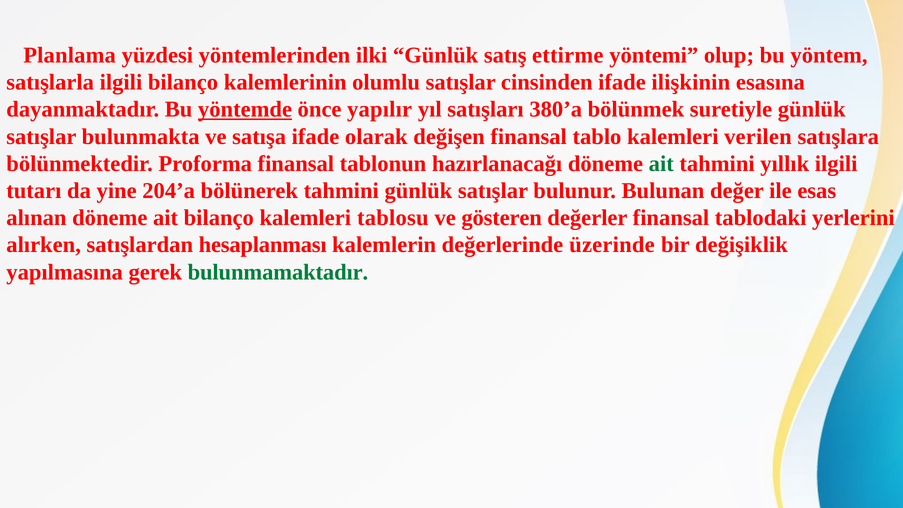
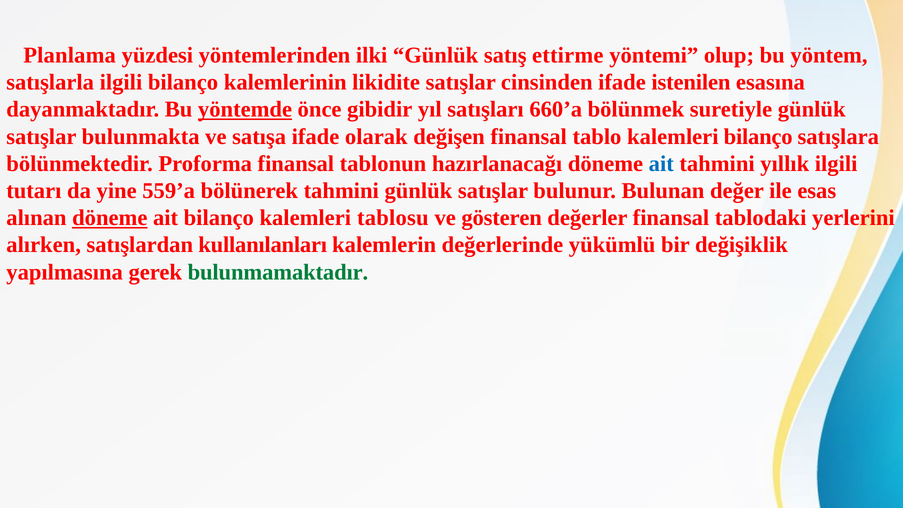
olumlu: olumlu -> likidite (386, 82)
ilişkinin: ilişkinin -> istenilen (691, 82)
yapılır: yapılır -> gibidir (380, 110)
380’a: 380’a -> 660’a (556, 110)
kalemleri verilen: verilen -> bilanço (758, 137)
ait colour: green -> blue (661, 164)
204’a: 204’a -> 559’a (169, 191)
döneme underline: none -> present (110, 218)
hesaplanması: hesaplanması -> kullanılanları (263, 245)
üzerinde: üzerinde -> yükümlü (612, 245)
